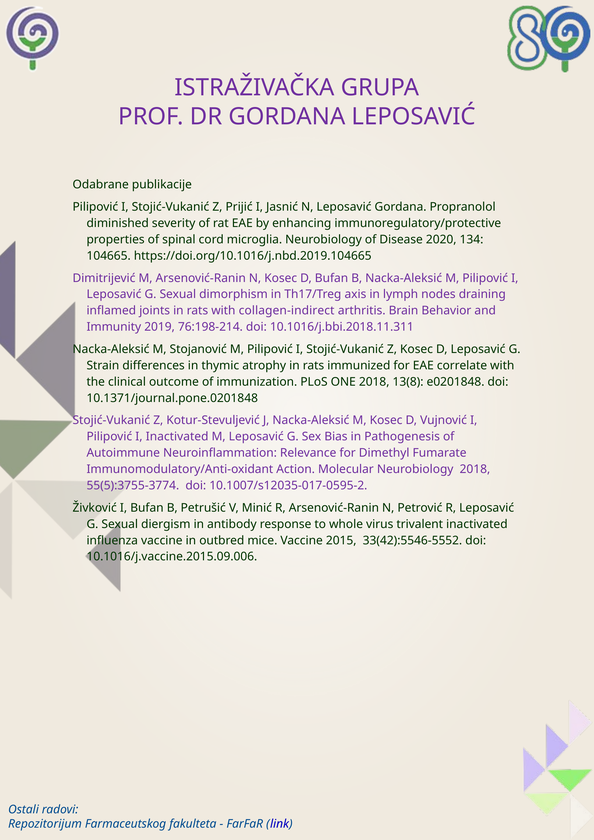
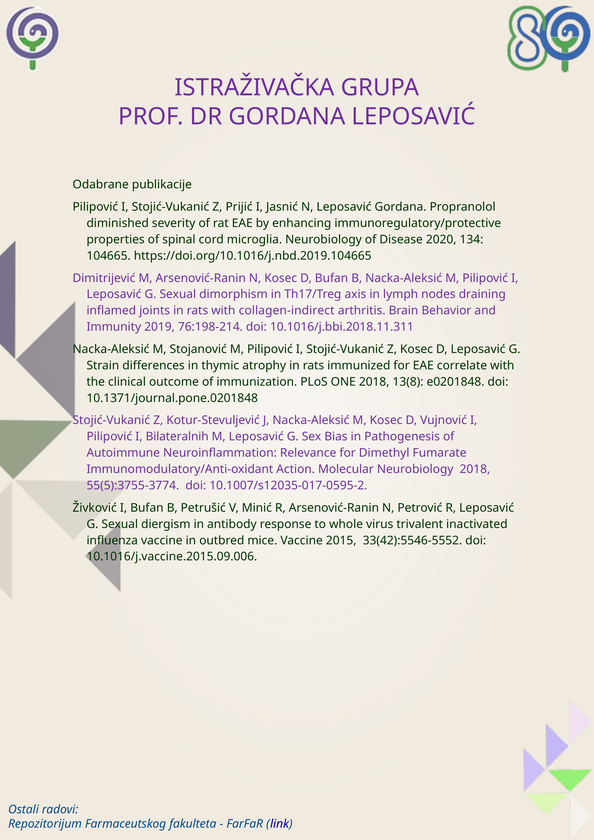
I Inactivated: Inactivated -> Bilateralnih (177, 437)
